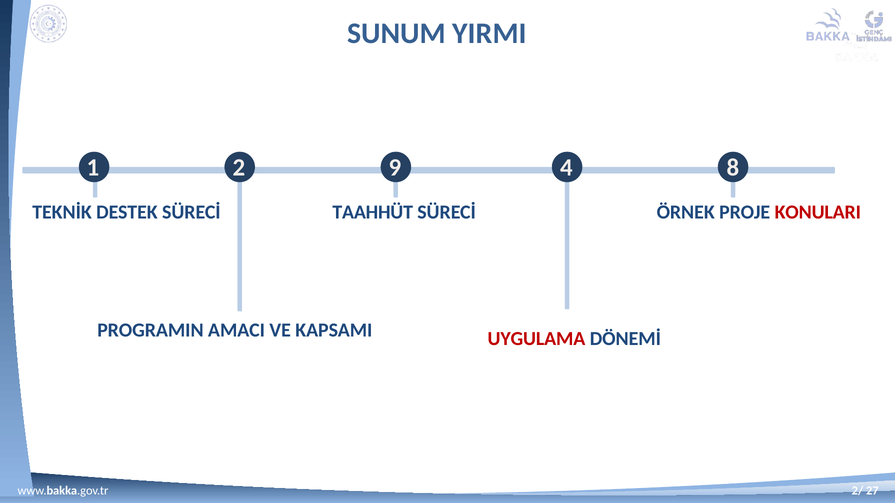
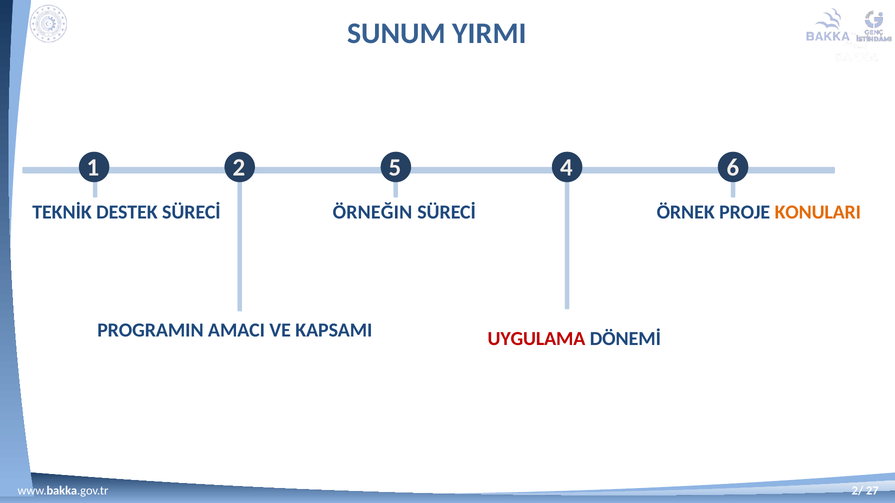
9: 9 -> 5 (395, 168)
8: 8 -> 6 (733, 168)
KONULARI colour: red -> orange (818, 212)
TAAHHÜT: TAAHHÜT -> ÖRNEĞIN (373, 212)
